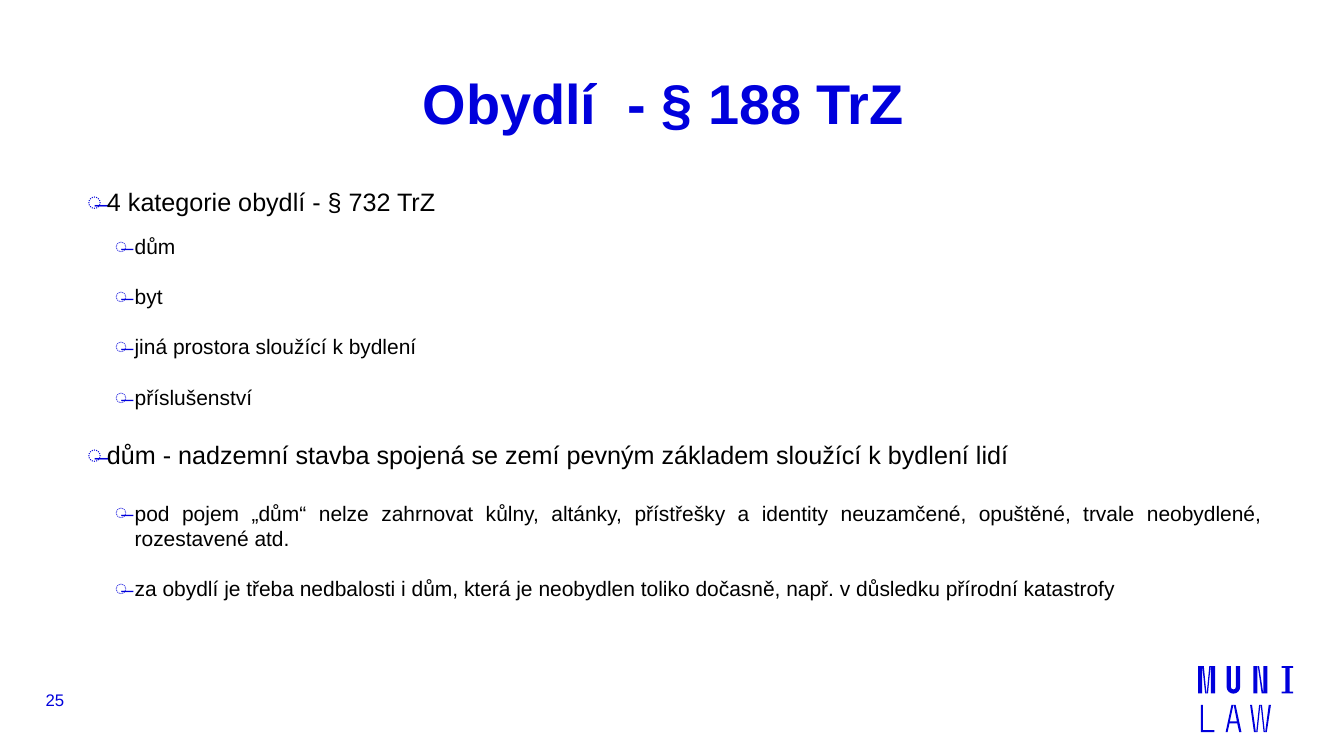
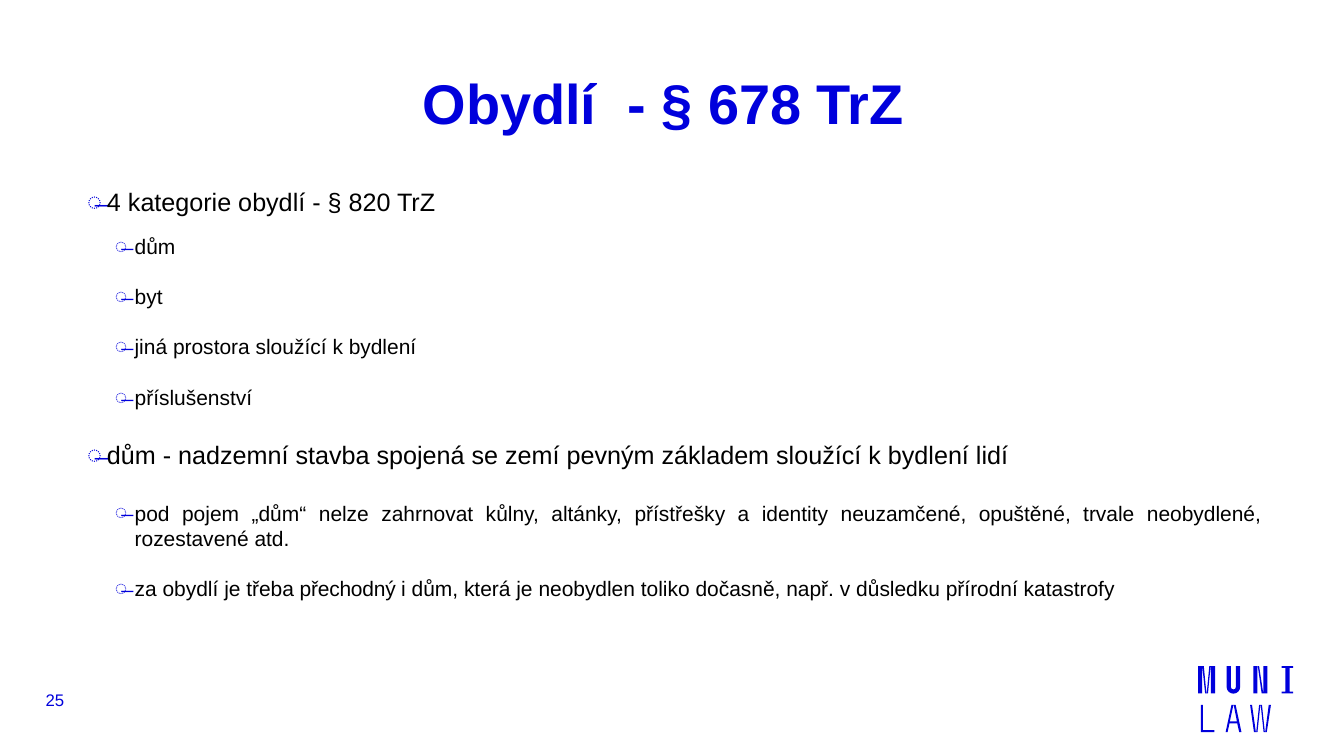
188: 188 -> 678 (755, 106)
732: 732 -> 820 (370, 203)
nedbalosti: nedbalosti -> přechodný (348, 589)
